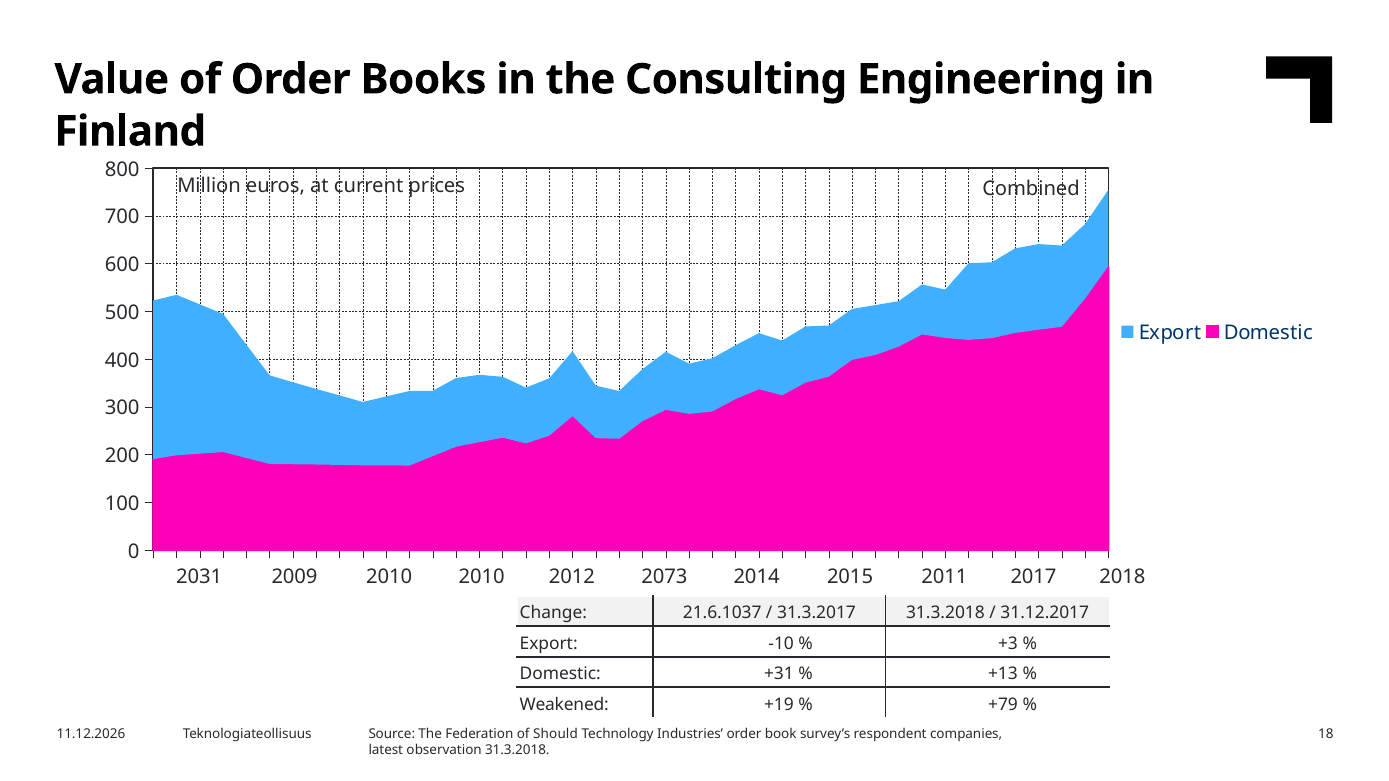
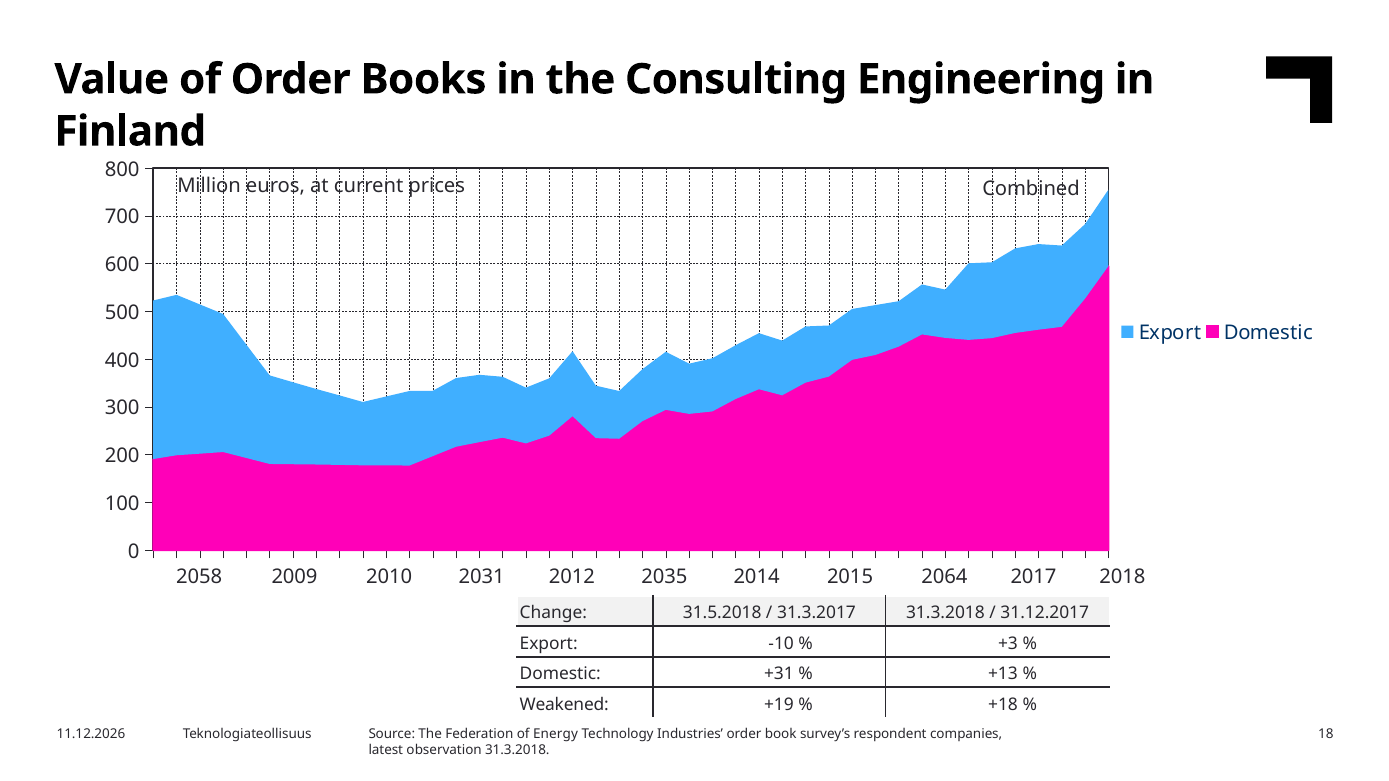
2031: 2031 -> 2058 (199, 577)
2010 2010: 2010 -> 2031 (482, 577)
2073: 2073 -> 2035 (664, 577)
2011: 2011 -> 2064 (944, 577)
21.6.1037: 21.6.1037 -> 31.5.2018 (722, 613)
+79: +79 -> +18 (1003, 705)
Should: Should -> Energy (556, 734)
